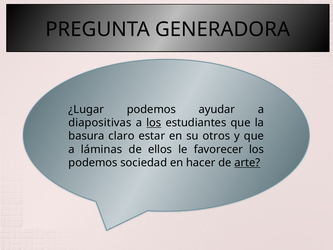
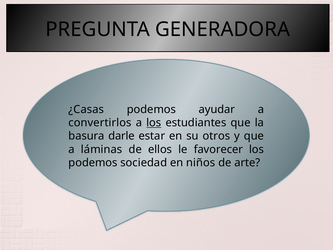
¿Lugar: ¿Lugar -> ¿Casas (86, 109)
diapositivas: diapositivas -> convertirlos (100, 123)
claro: claro -> darle (122, 136)
hacer: hacer -> niños (201, 163)
arte underline: present -> none (247, 163)
